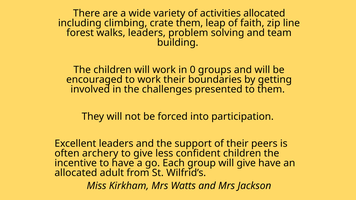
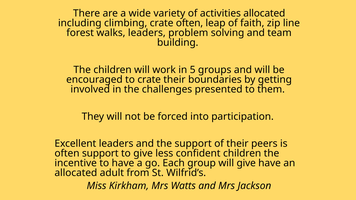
crate them: them -> often (190, 23)
0: 0 -> 5 (193, 70)
to work: work -> crate (149, 80)
often archery: archery -> support (100, 154)
